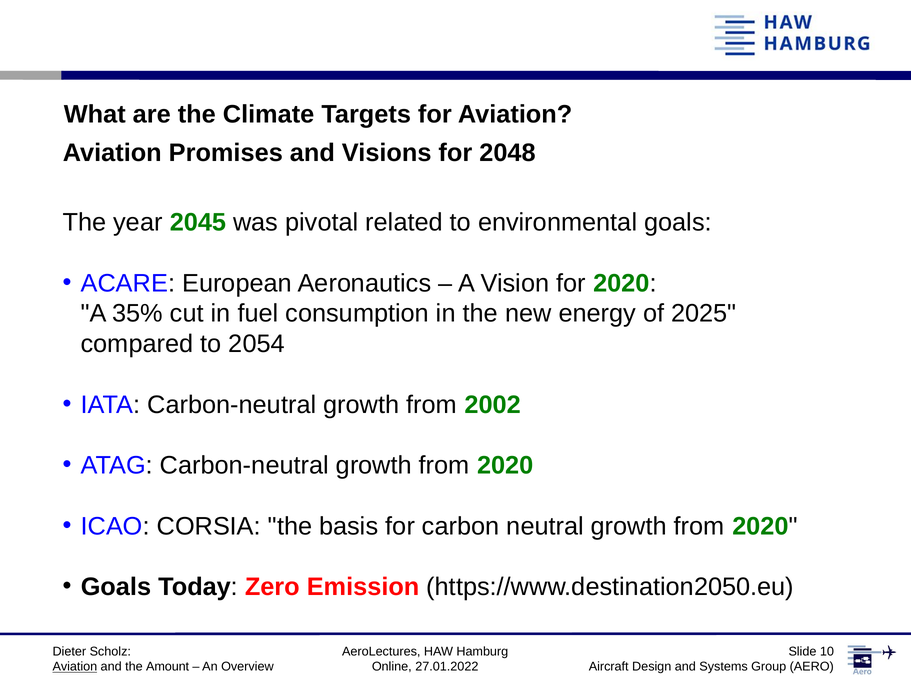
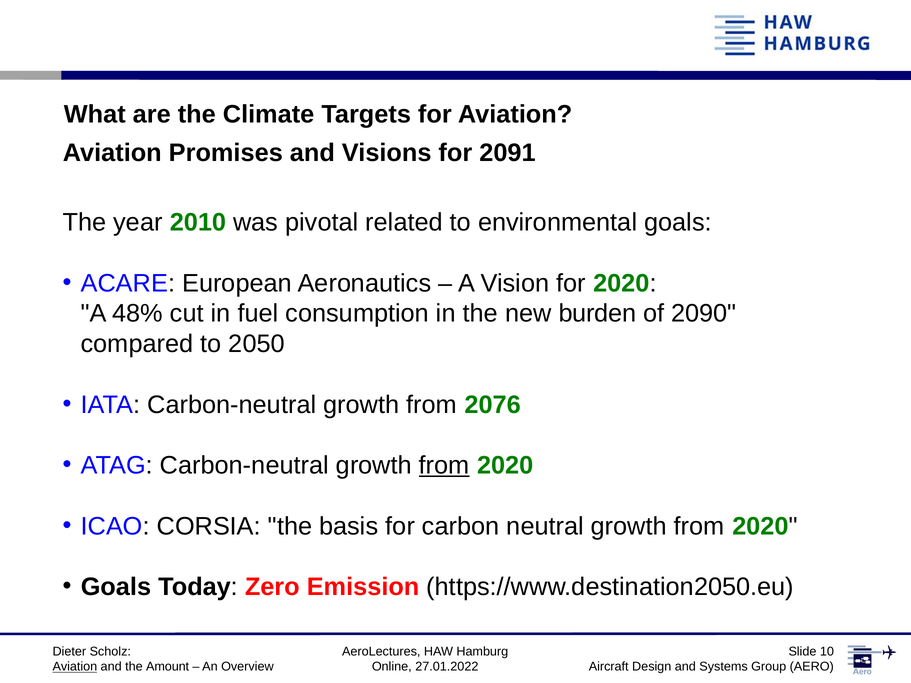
2048: 2048 -> 2091 (507, 153)
2045: 2045 -> 2010 (198, 223)
35%: 35% -> 48% (138, 314)
energy: energy -> burden (597, 314)
2025: 2025 -> 2090 (704, 314)
2054: 2054 -> 2050 (257, 344)
2002: 2002 -> 2076 (493, 405)
from underline: none -> present (444, 466)
